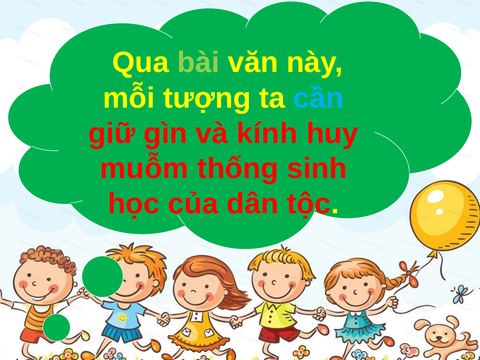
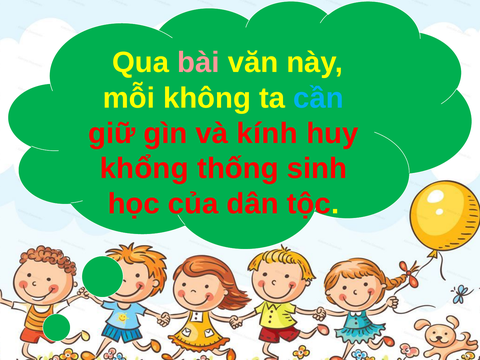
bài colour: light green -> pink (198, 62)
tượng: tượng -> không (207, 98)
muỗm: muỗm -> khổng (144, 169)
